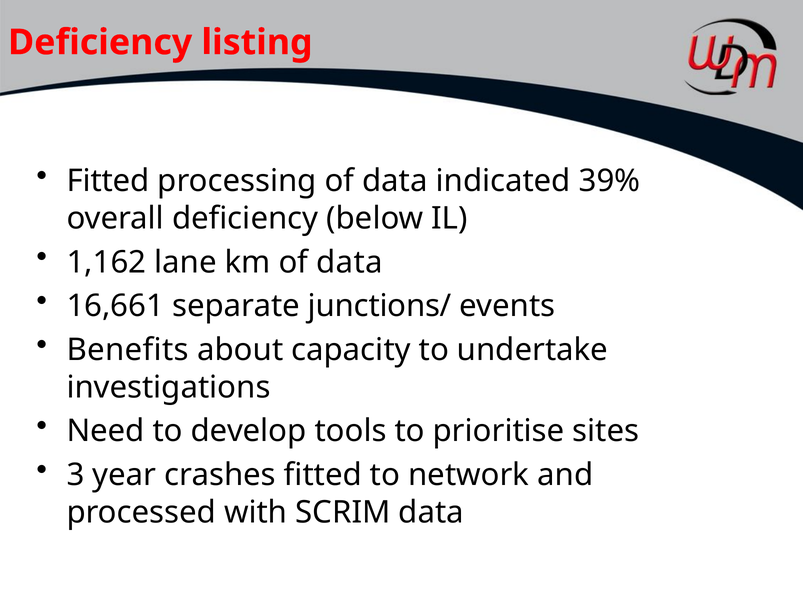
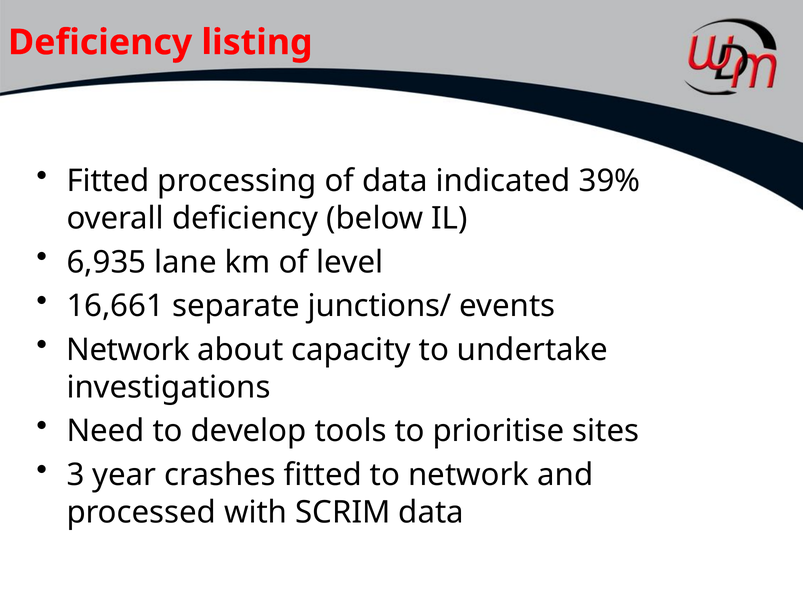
1,162: 1,162 -> 6,935 (106, 262)
km of data: data -> level (350, 262)
Benefits: Benefits -> Network (128, 349)
